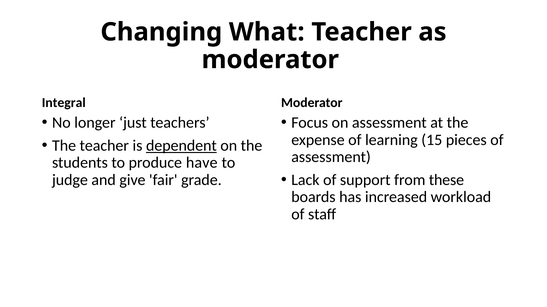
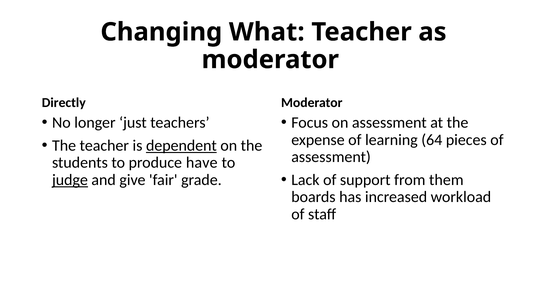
Integral: Integral -> Directly (64, 103)
15: 15 -> 64 (432, 140)
these: these -> them (446, 180)
judge underline: none -> present (70, 180)
